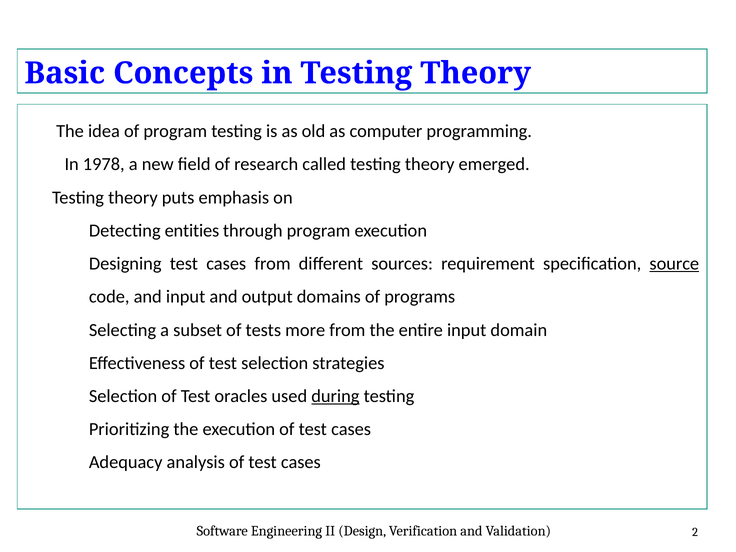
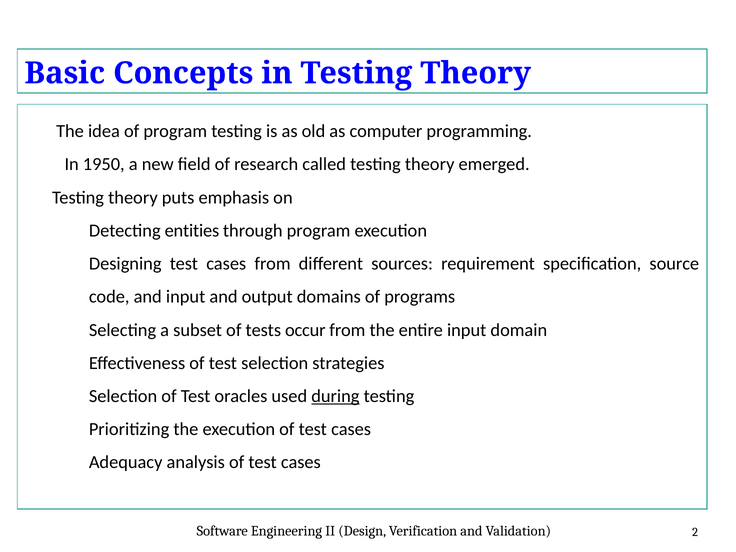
1978: 1978 -> 1950 (104, 164)
source underline: present -> none (674, 264)
more: more -> occur (305, 330)
